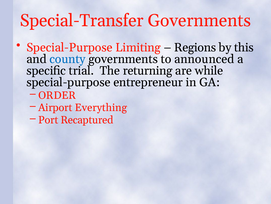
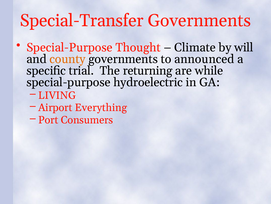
Limiting: Limiting -> Thought (138, 47)
Regions: Regions -> Climate (195, 47)
this: this -> will (244, 47)
county colour: blue -> orange (67, 59)
entrepreneur: entrepreneur -> hydroelectric (148, 82)
ORDER: ORDER -> LIVING (57, 95)
Recaptured: Recaptured -> Consumers (87, 119)
